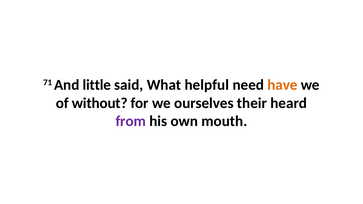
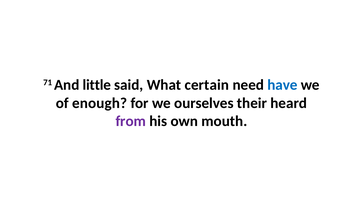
helpful: helpful -> certain (207, 85)
have colour: orange -> blue (282, 85)
without: without -> enough (100, 103)
